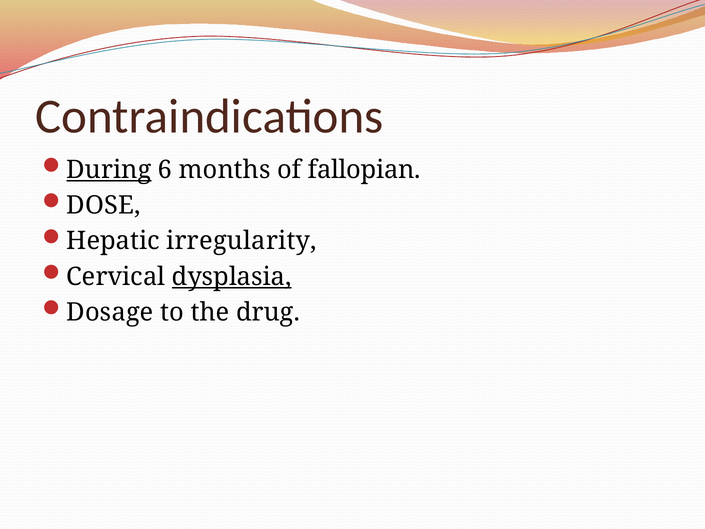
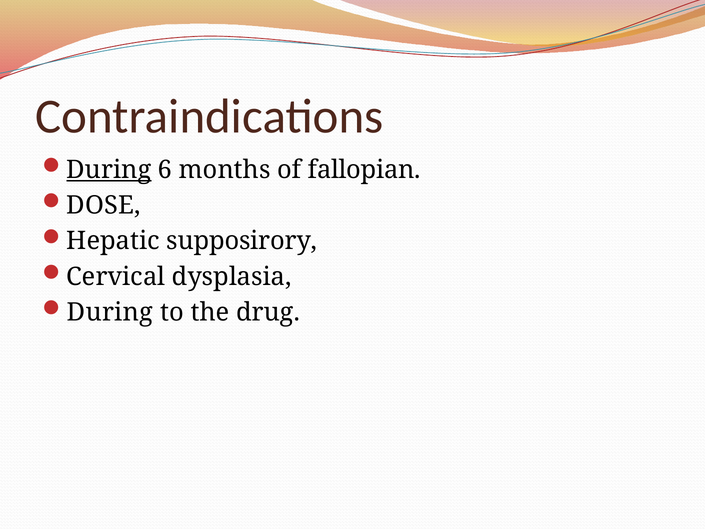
irregularity: irregularity -> supposirory (242, 241)
dysplasia underline: present -> none (232, 277)
Dosage: Dosage -> During (110, 312)
